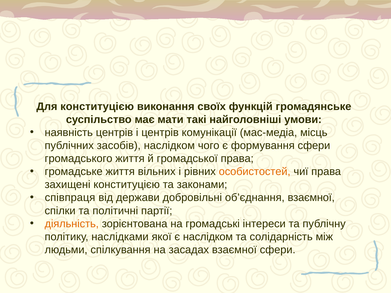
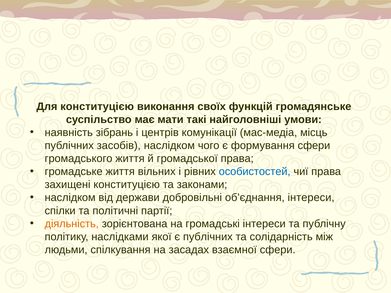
наявність центрів: центрів -> зібрань (114, 133)
особистостей colour: orange -> blue (255, 172)
співпраця: співпраця -> наслідком (70, 198)
об’єднання взаємної: взаємної -> інтереси (311, 198)
є наслідком: наслідком -> публічних (208, 237)
